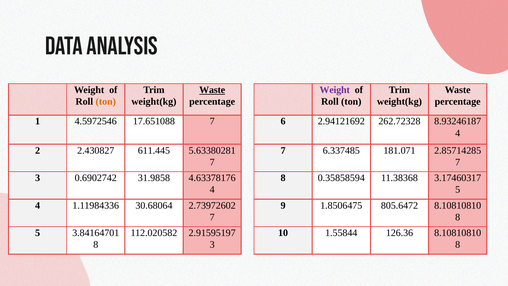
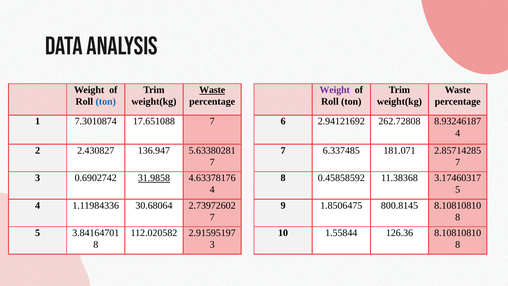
ton colour: orange -> blue (106, 102)
4.5972546: 4.5972546 -> 7.3010874 (96, 121)
262.72328: 262.72328 -> 262.72808 (399, 121)
611.445: 611.445 -> 136.947 (154, 150)
31.9858 underline: none -> present (154, 178)
0.35858594: 0.35858594 -> 0.45858592 (341, 178)
805.6472: 805.6472 -> 800.8145 (400, 205)
